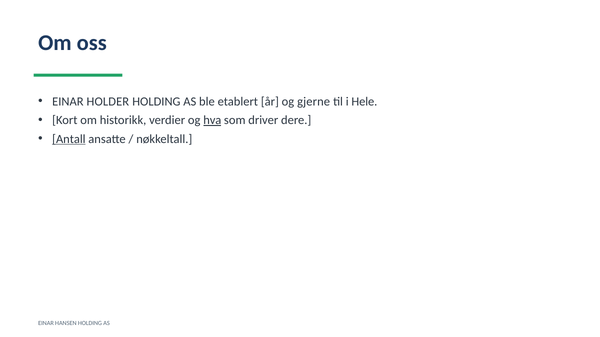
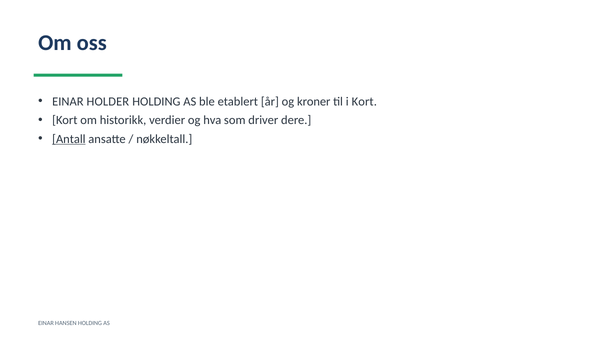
gjerne: gjerne -> kroner (314, 102)
i Hele: Hele -> Kort (364, 102)
hva underline: present -> none (212, 120)
